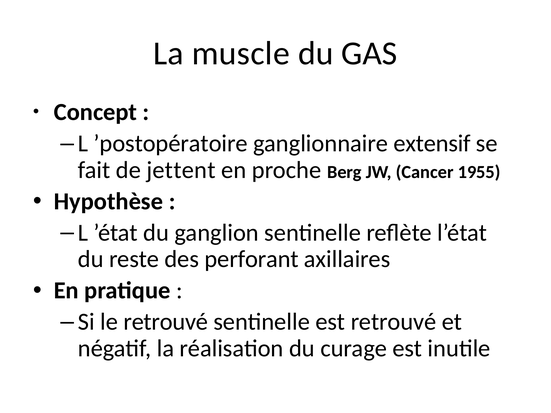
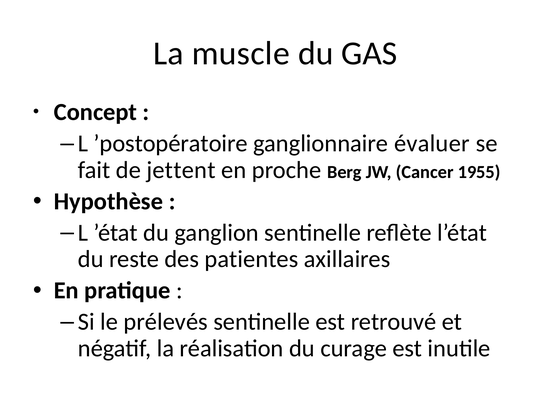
extensif: extensif -> évaluer (432, 144)
perforant: perforant -> patientes (252, 259)
le retrouvé: retrouvé -> prélevés (166, 322)
